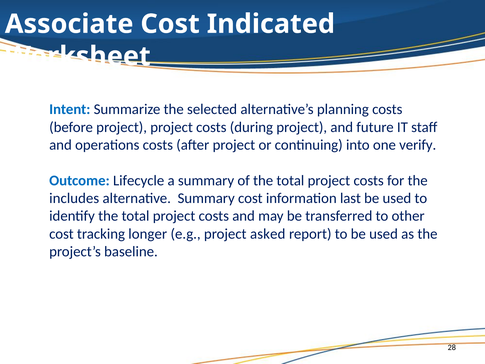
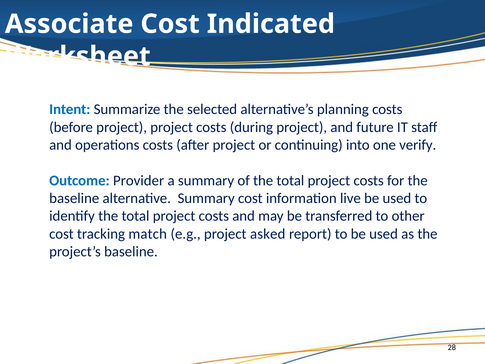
Lifecycle: Lifecycle -> Provider (139, 180)
includes: includes -> baseline (74, 198)
last: last -> live (350, 198)
longer: longer -> match (148, 234)
